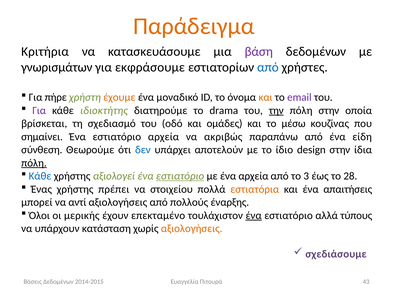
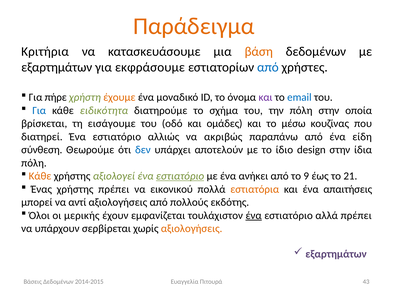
βάση colour: purple -> orange (259, 52)
γνωρισμάτων: γνωρισμάτων -> εξαρτημάτων (57, 67)
και colour: orange -> purple (265, 97)
email colour: purple -> blue (299, 97)
Για colour: purple -> blue (39, 110)
ιδιοκτήτης: ιδιοκτήτης -> ειδικότητα (104, 110)
drama: drama -> σχήμα (224, 110)
την underline: present -> none (276, 110)
σχεδιασμό: σχεδιασμό -> εισάγουμε (112, 123)
σημαίνει: σημαίνει -> διατηρεί (42, 137)
εστιατόριο αρχεία: αρχεία -> αλλιώς (164, 137)
πόλη underline: present -> none (34, 163)
Κάθε colour: blue -> orange (40, 176)
ένα αρχεία: αρχεία -> ανήκει (253, 176)
3: 3 -> 9 (306, 176)
28: 28 -> 21 (350, 176)
στοιχείου: στοιχείου -> εικονικού (172, 189)
έναρξης: έναρξης -> εκδότης (230, 202)
επεκταμένο: επεκταμένο -> εμφανίζεται (158, 215)
αλλά τύπους: τύπους -> πρέπει (356, 215)
κατάσταση: κατάσταση -> σερβίρεται (106, 228)
σχεδιάσουμε: σχεδιάσουμε -> εξαρτημάτων (336, 254)
